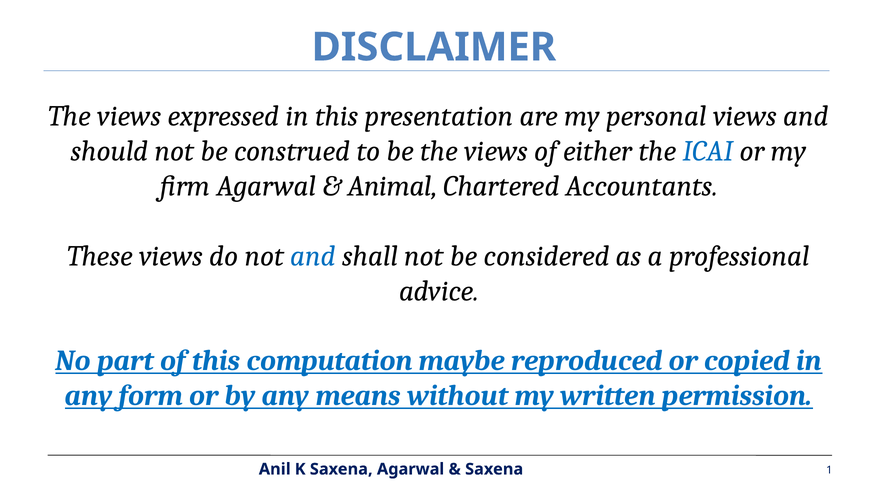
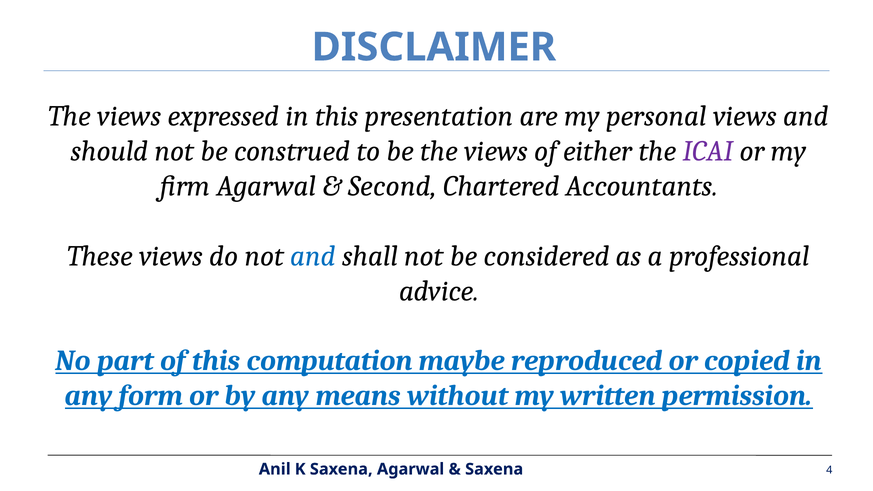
ICAI colour: blue -> purple (708, 151)
Animal: Animal -> Second (392, 186)
1: 1 -> 4 (829, 470)
